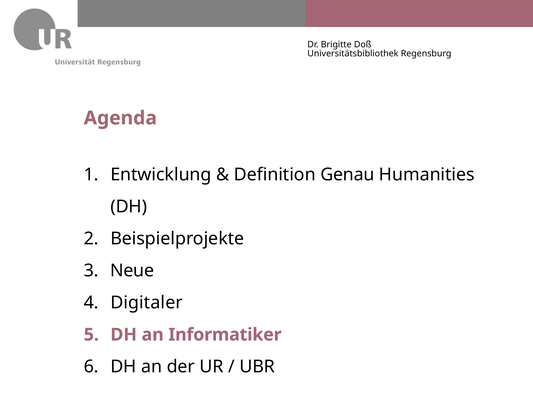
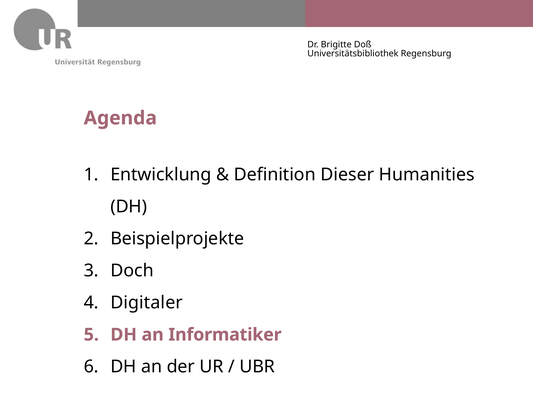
Genau: Genau -> Dieser (347, 175)
Neue: Neue -> Doch (132, 271)
